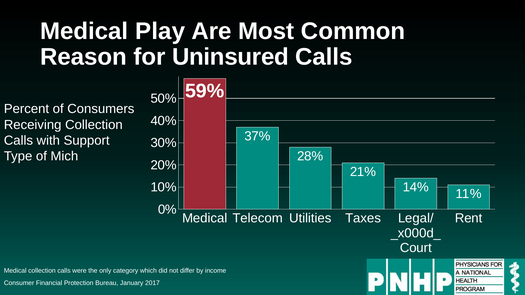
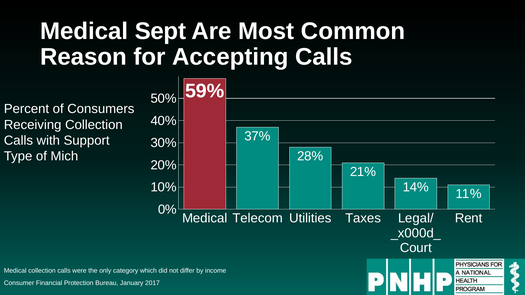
Play: Play -> Sept (160, 31)
Uninsured: Uninsured -> Accepting (230, 57)
